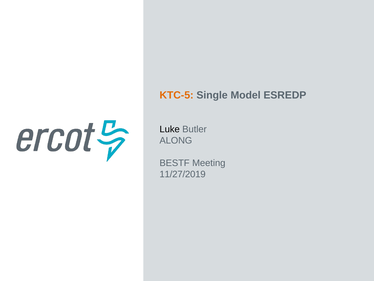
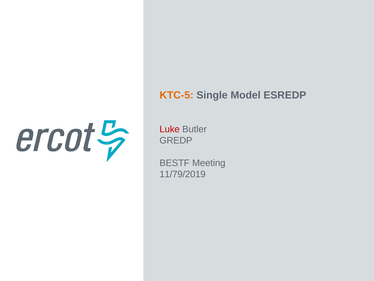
Luke colour: black -> red (170, 129)
ALONG: ALONG -> GREDP (176, 140)
11/27/2019: 11/27/2019 -> 11/79/2019 (183, 174)
